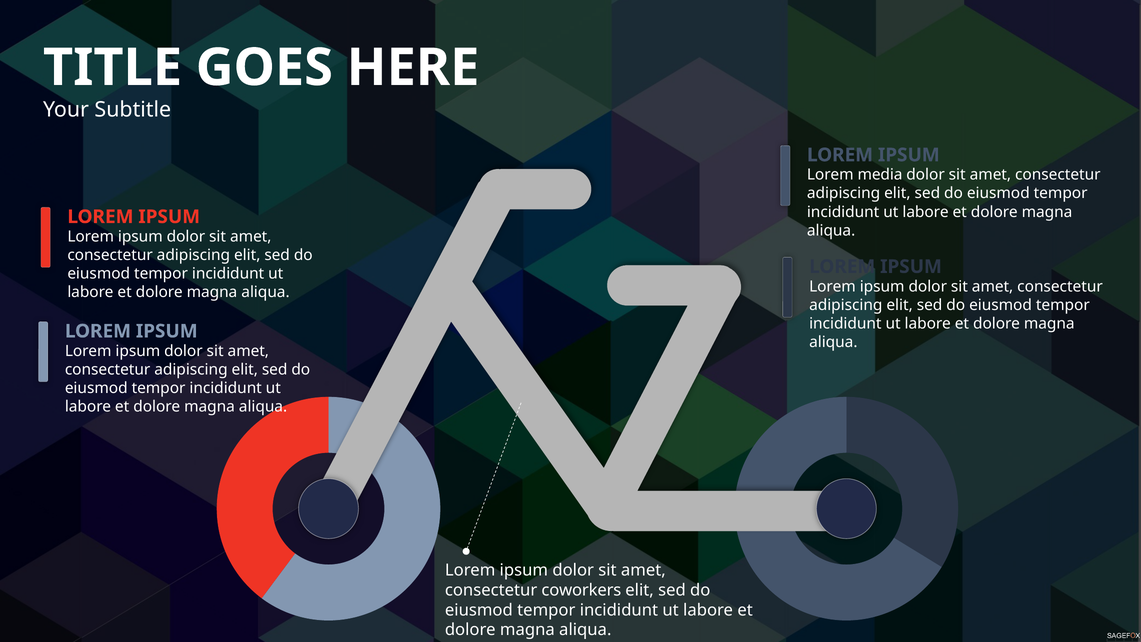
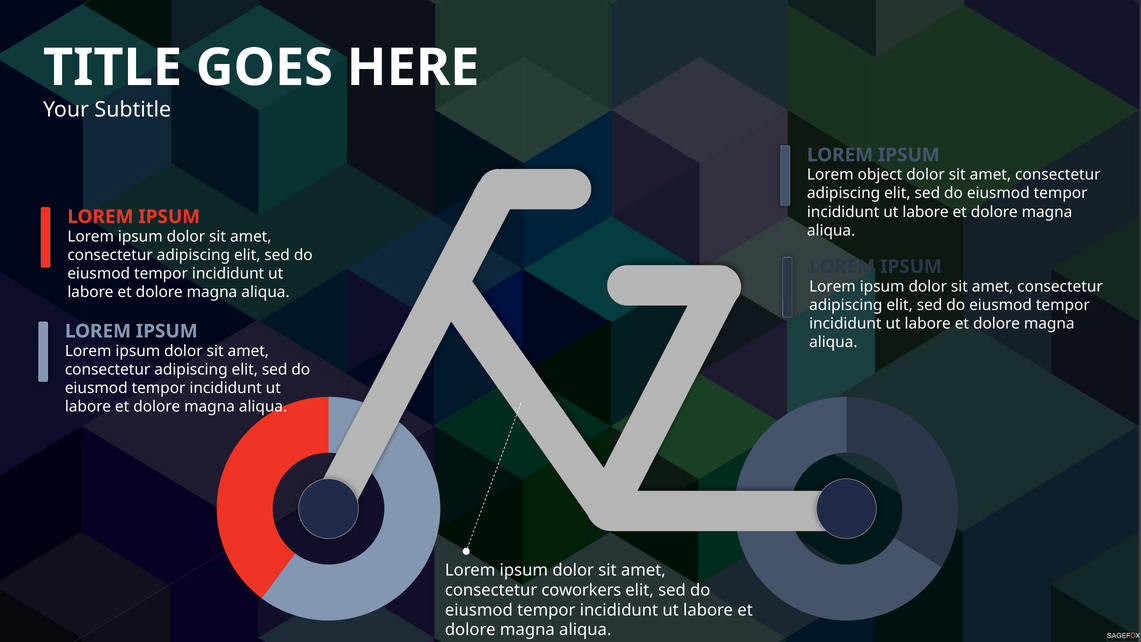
media: media -> object (880, 175)
